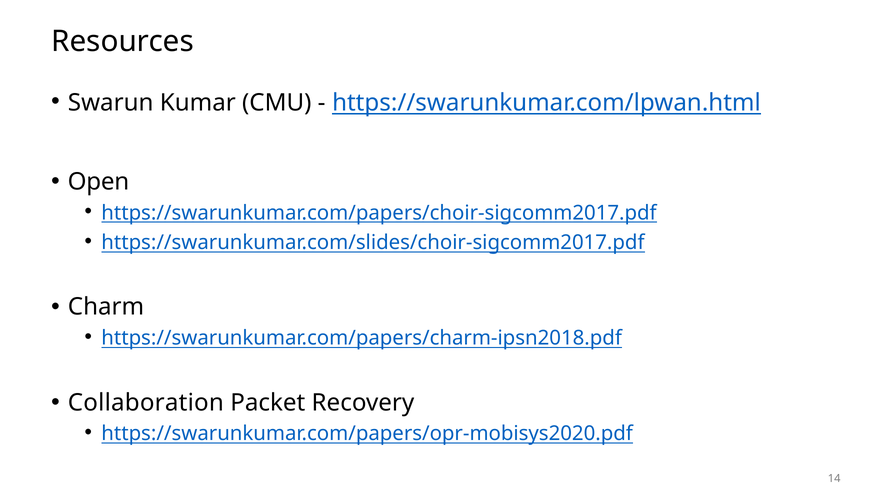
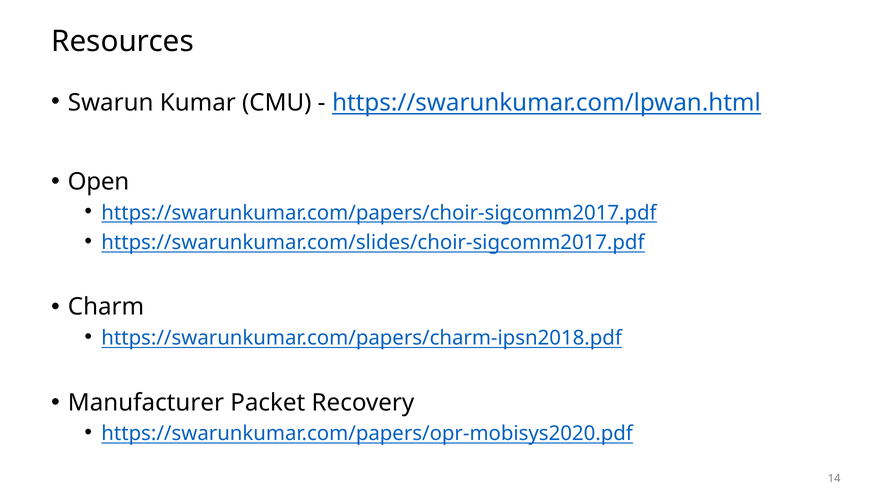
Collaboration: Collaboration -> Manufacturer (146, 402)
